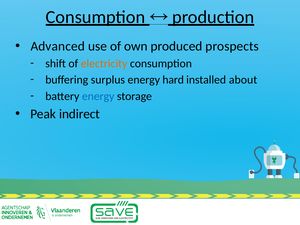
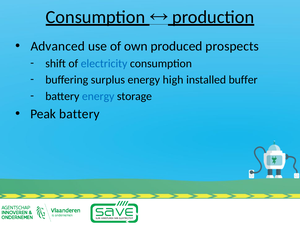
electricity colour: orange -> blue (104, 63)
hard: hard -> high (173, 80)
about: about -> buffer (243, 80)
Peak indirect: indirect -> battery (79, 114)
